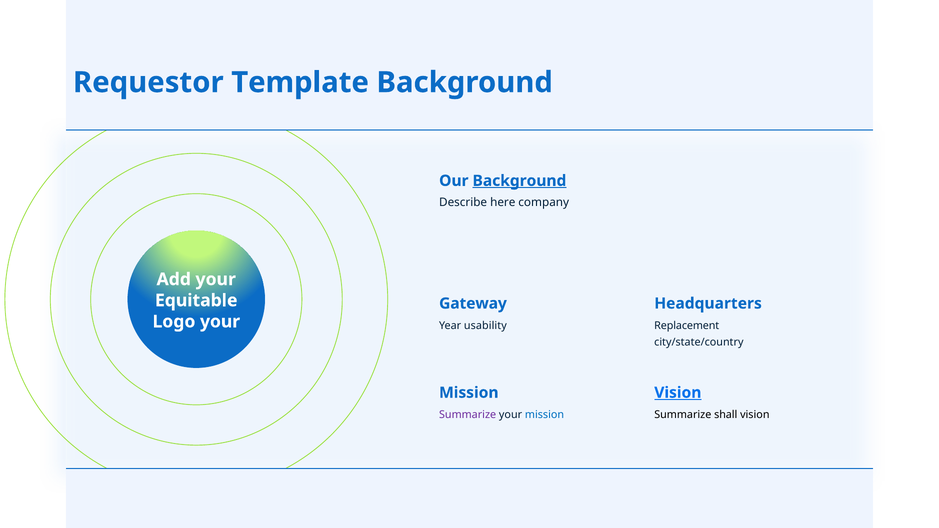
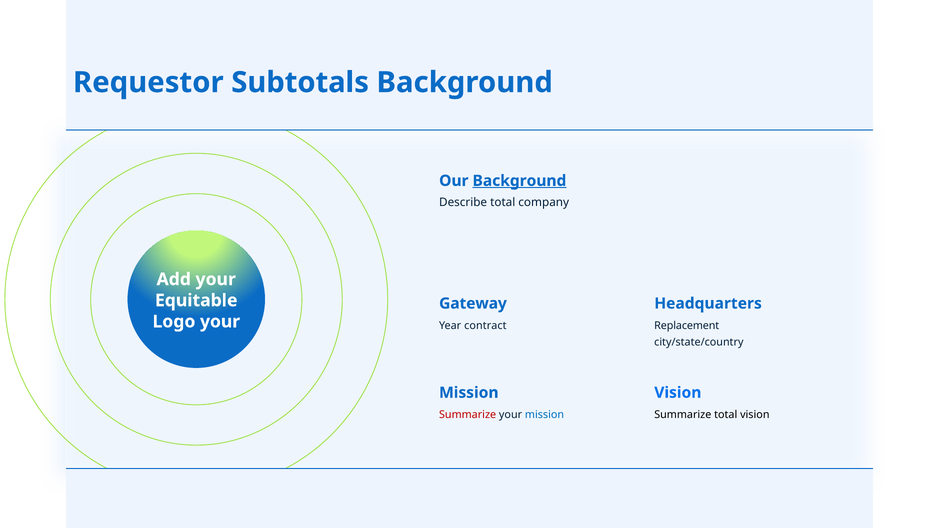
Template: Template -> Subtotals (300, 82)
Describe here: here -> total (503, 202)
usability: usability -> contract (485, 326)
Vision underline: present -> none (678, 393)
Summarize colour: purple -> red (468, 415)
Summarize shall: shall -> total (726, 415)
